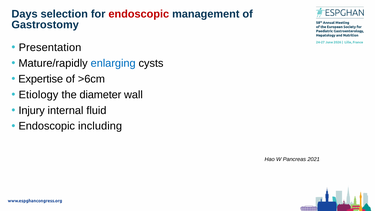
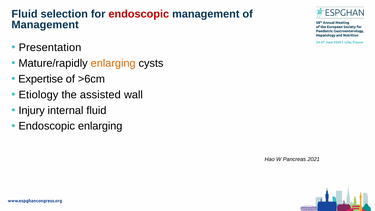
Days: Days -> Fluid (25, 14)
Gastrostomy: Gastrostomy -> Management (45, 25)
enlarging colour: blue -> orange (113, 63)
diameter: diameter -> assisted (100, 95)
Endoscopic including: including -> enlarging (100, 126)
